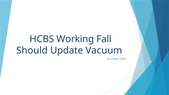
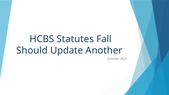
Working: Working -> Statutes (75, 39)
Vacuum: Vacuum -> Another (104, 50)
